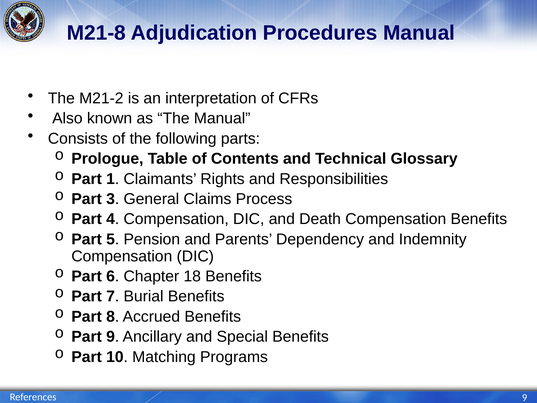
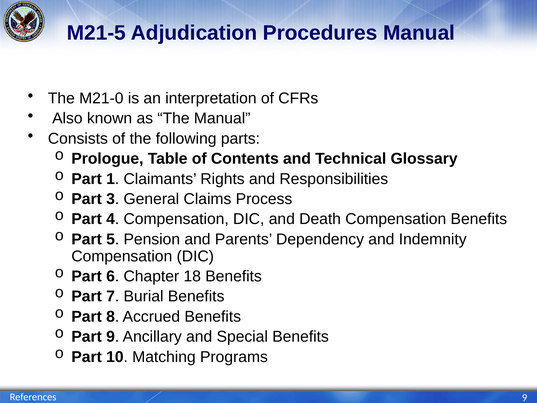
M21-8: M21-8 -> M21-5 (96, 33)
M21-2: M21-2 -> M21-0 (101, 98)
